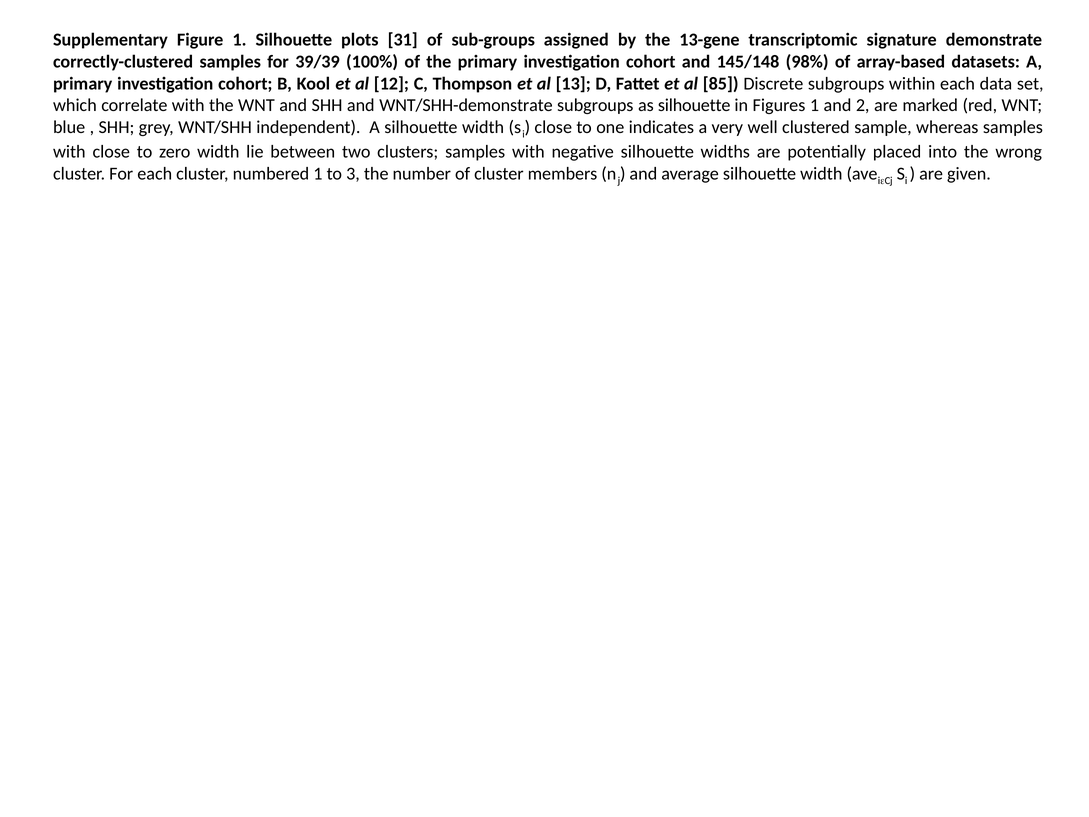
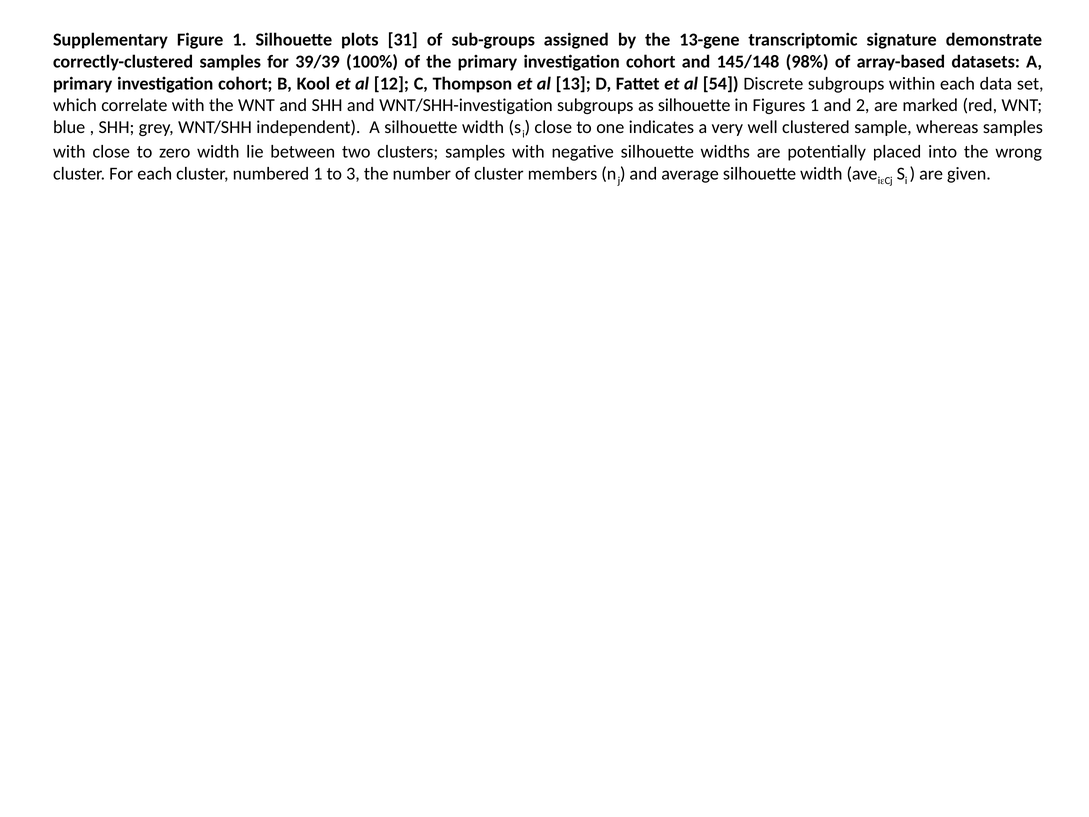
85: 85 -> 54 (721, 83)
WNT/SHH-demonstrate: WNT/SHH-demonstrate -> WNT/SHH-investigation (466, 105)
